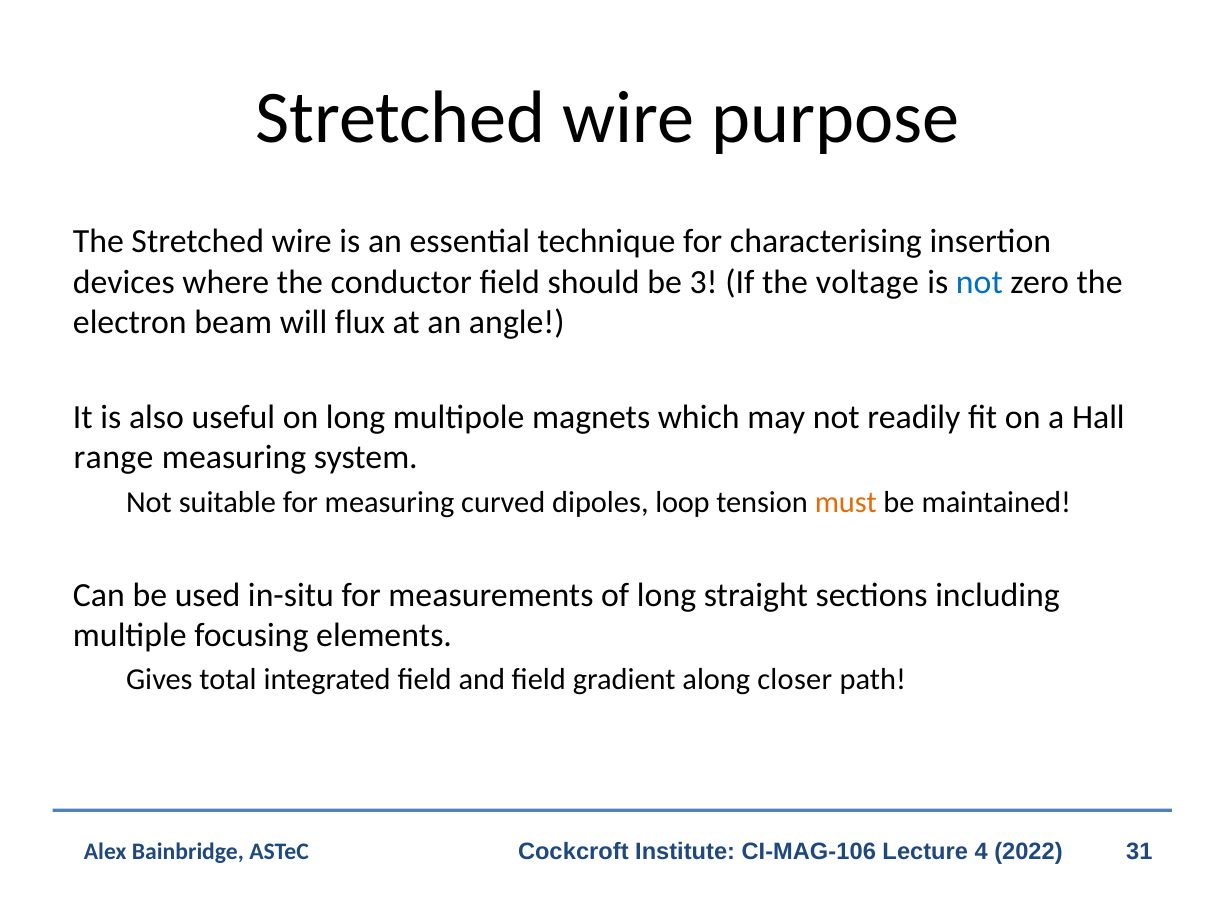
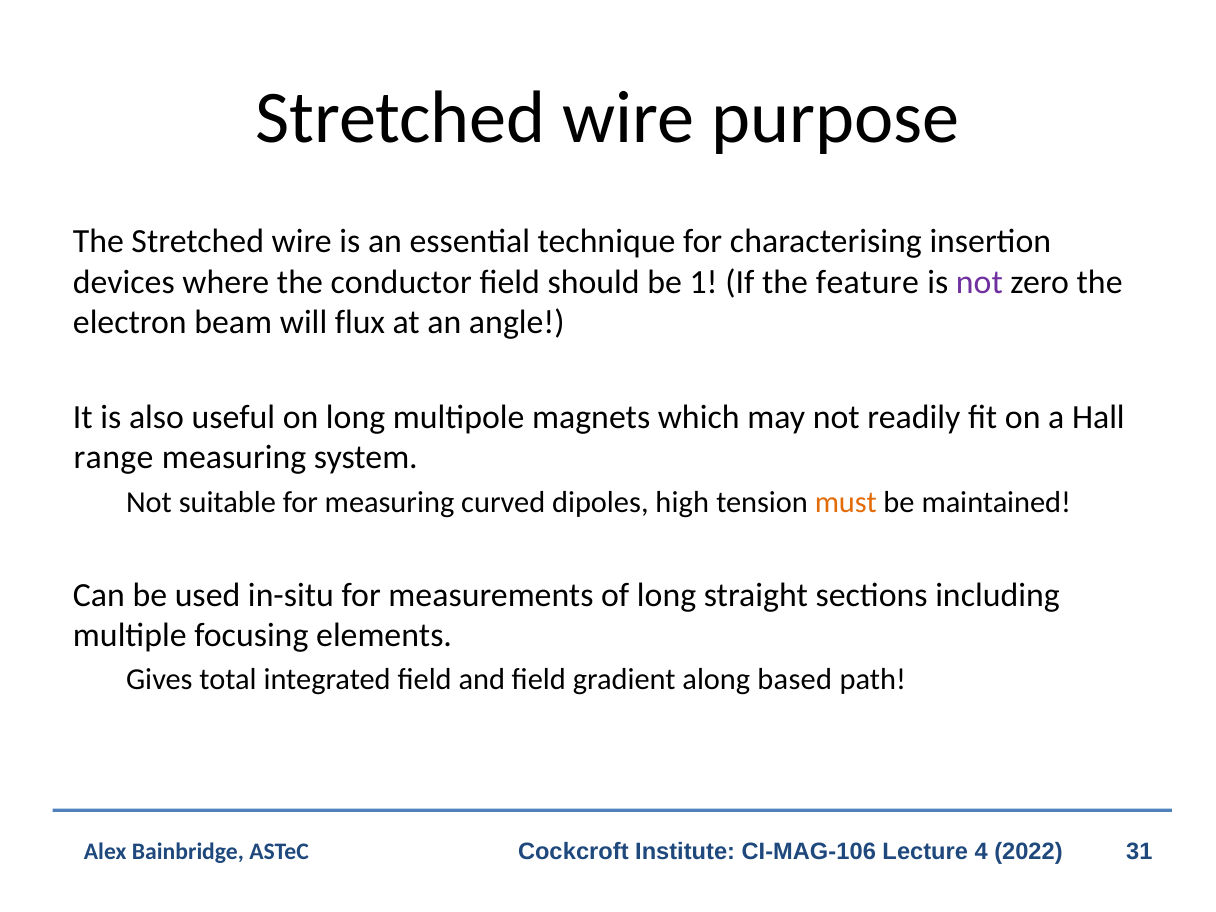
3: 3 -> 1 (704, 282)
voltage: voltage -> feature (867, 282)
not colour: blue -> purple (979, 282)
loop: loop -> high (682, 502)
closer: closer -> based (795, 680)
